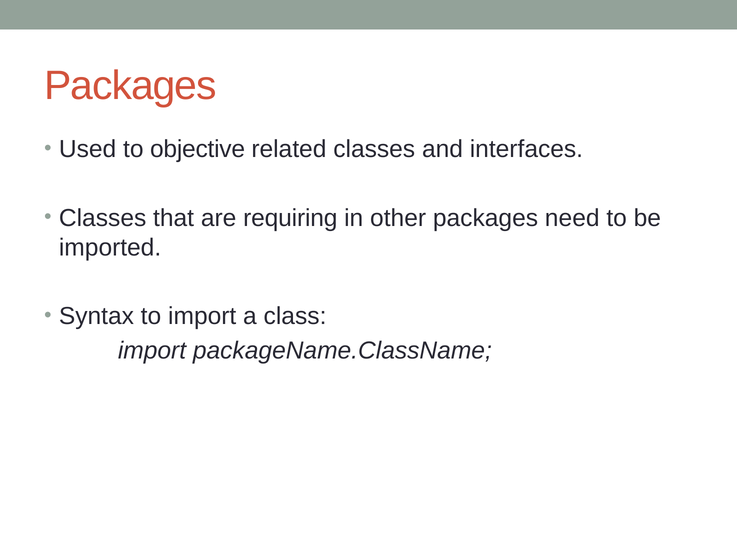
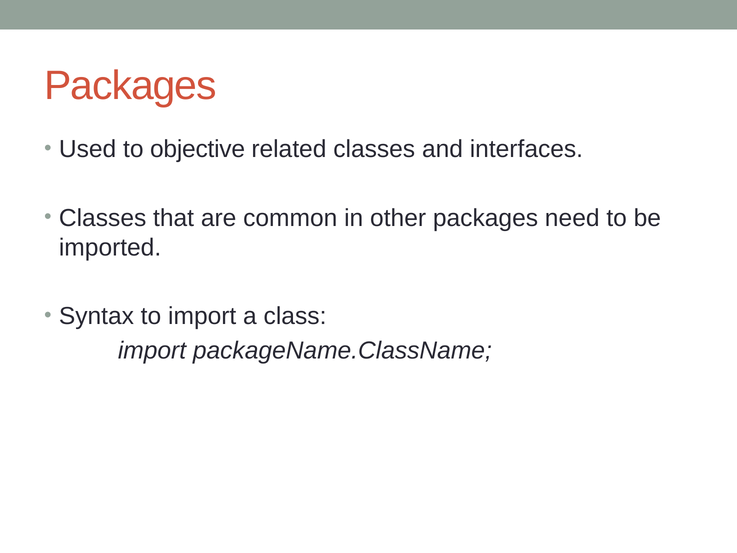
requiring: requiring -> common (290, 218)
